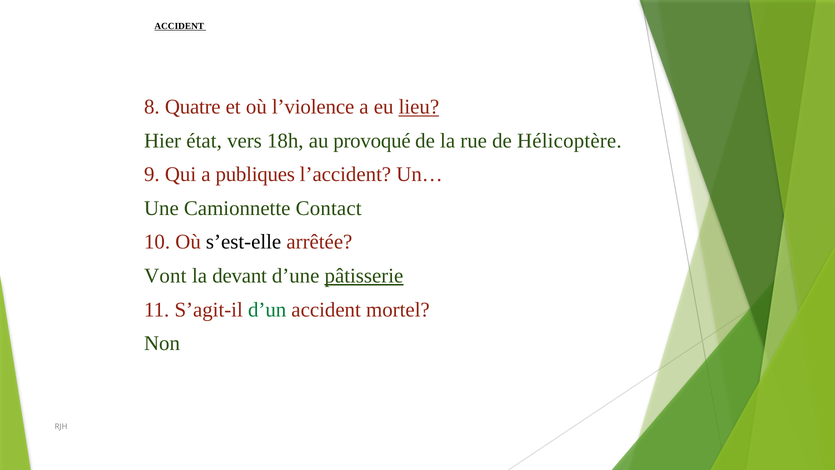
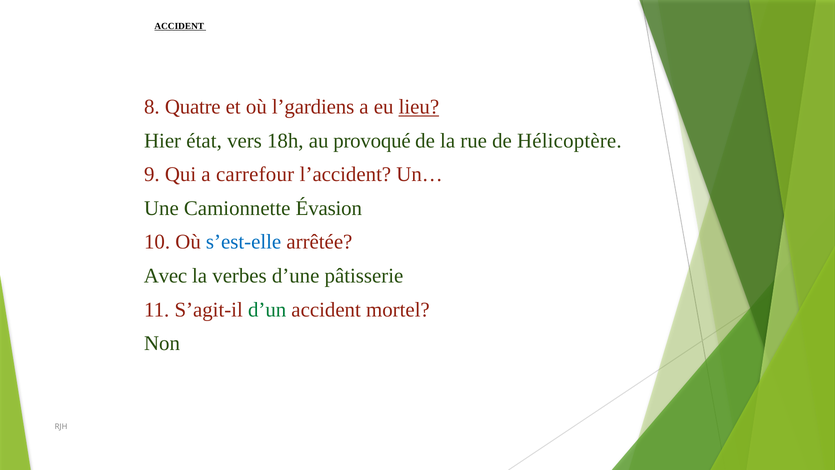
l’violence: l’violence -> l’gardiens (313, 107)
publiques: publiques -> carrefour (255, 174)
Contact: Contact -> Évasion (329, 208)
s’est-elle colour: black -> blue (244, 242)
Vont: Vont -> Avec (166, 276)
devant: devant -> verbes (240, 276)
pâtisserie underline: present -> none (364, 276)
